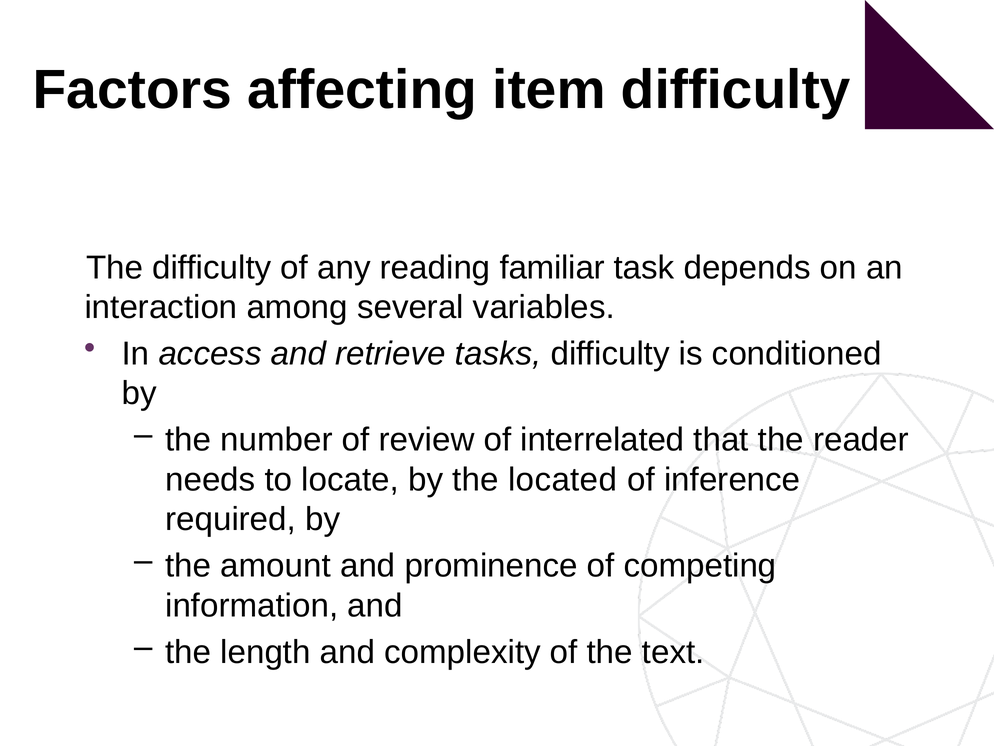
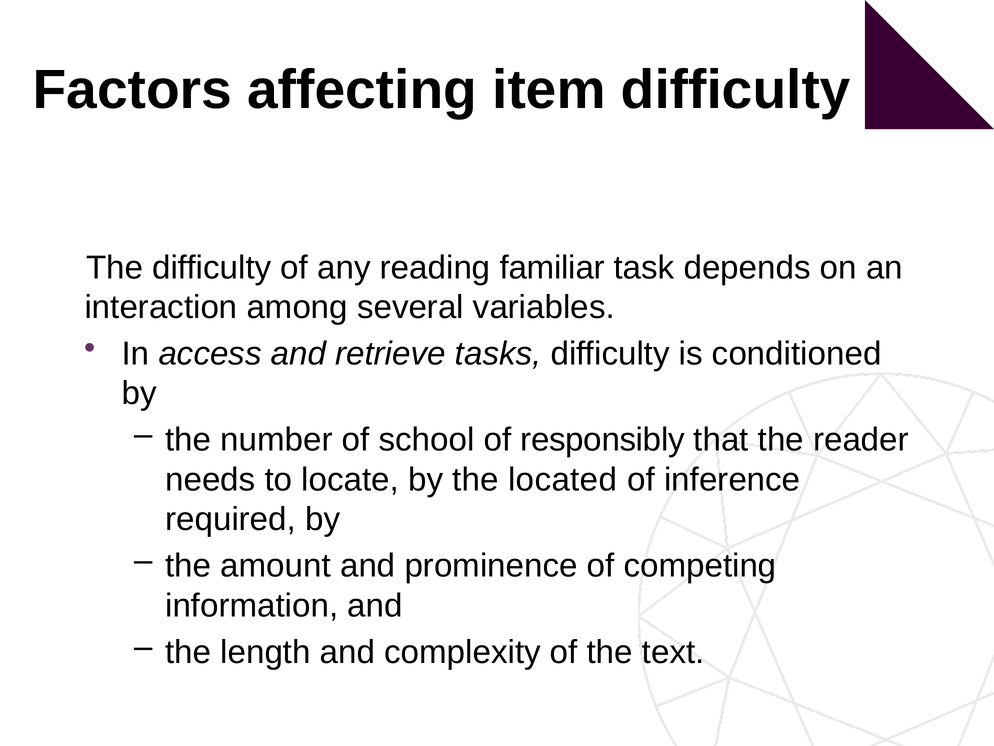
review: review -> school (427, 440)
interrelated: interrelated -> responsibly (603, 440)
